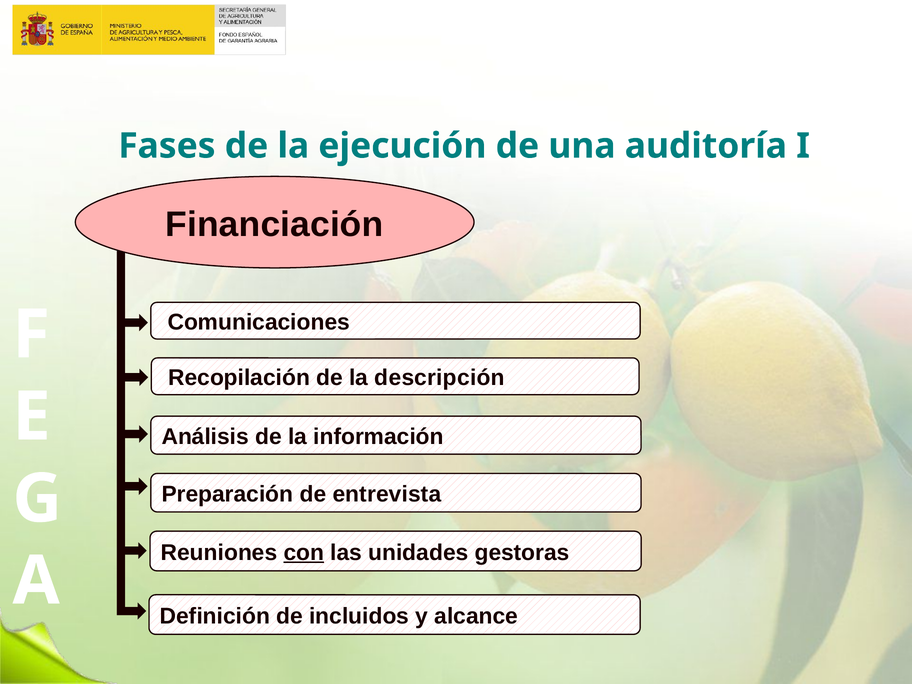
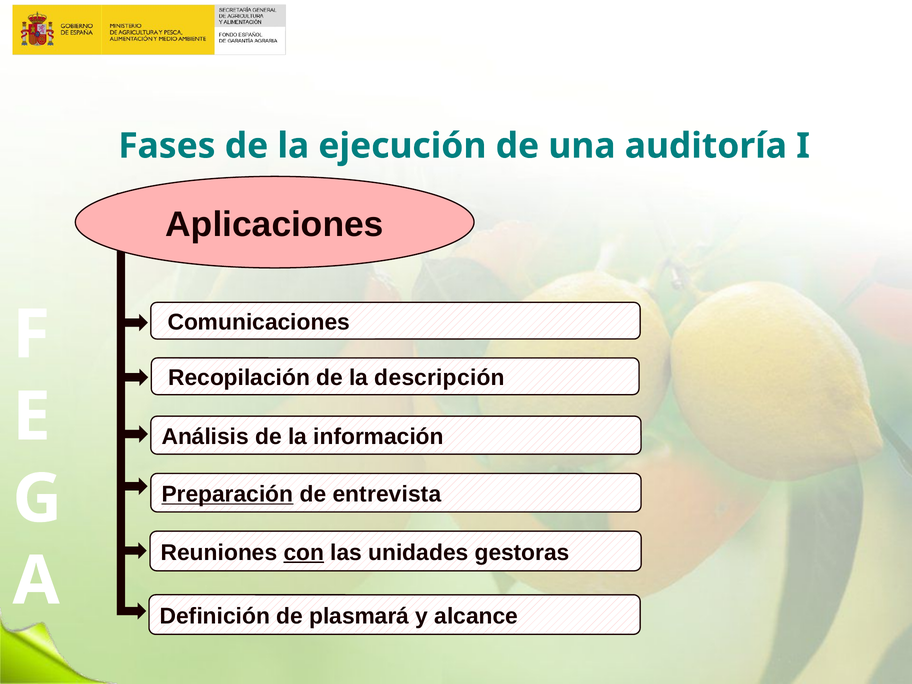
Financiación: Financiación -> Aplicaciones (274, 225)
Preparación underline: none -> present (227, 494)
incluidos: incluidos -> plasmará (359, 616)
